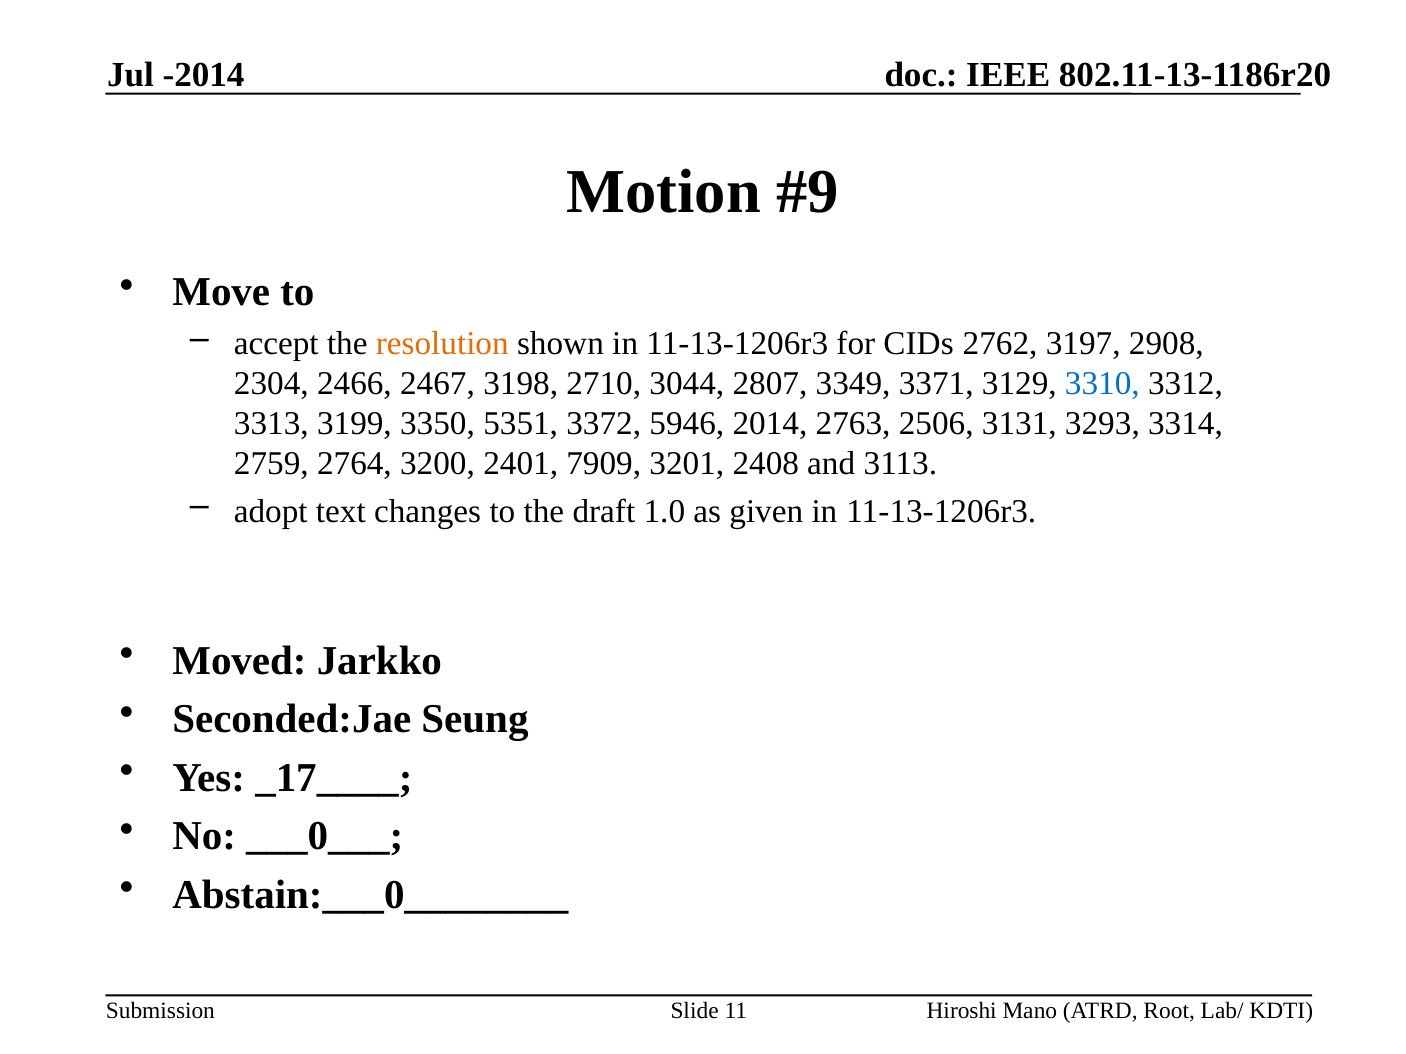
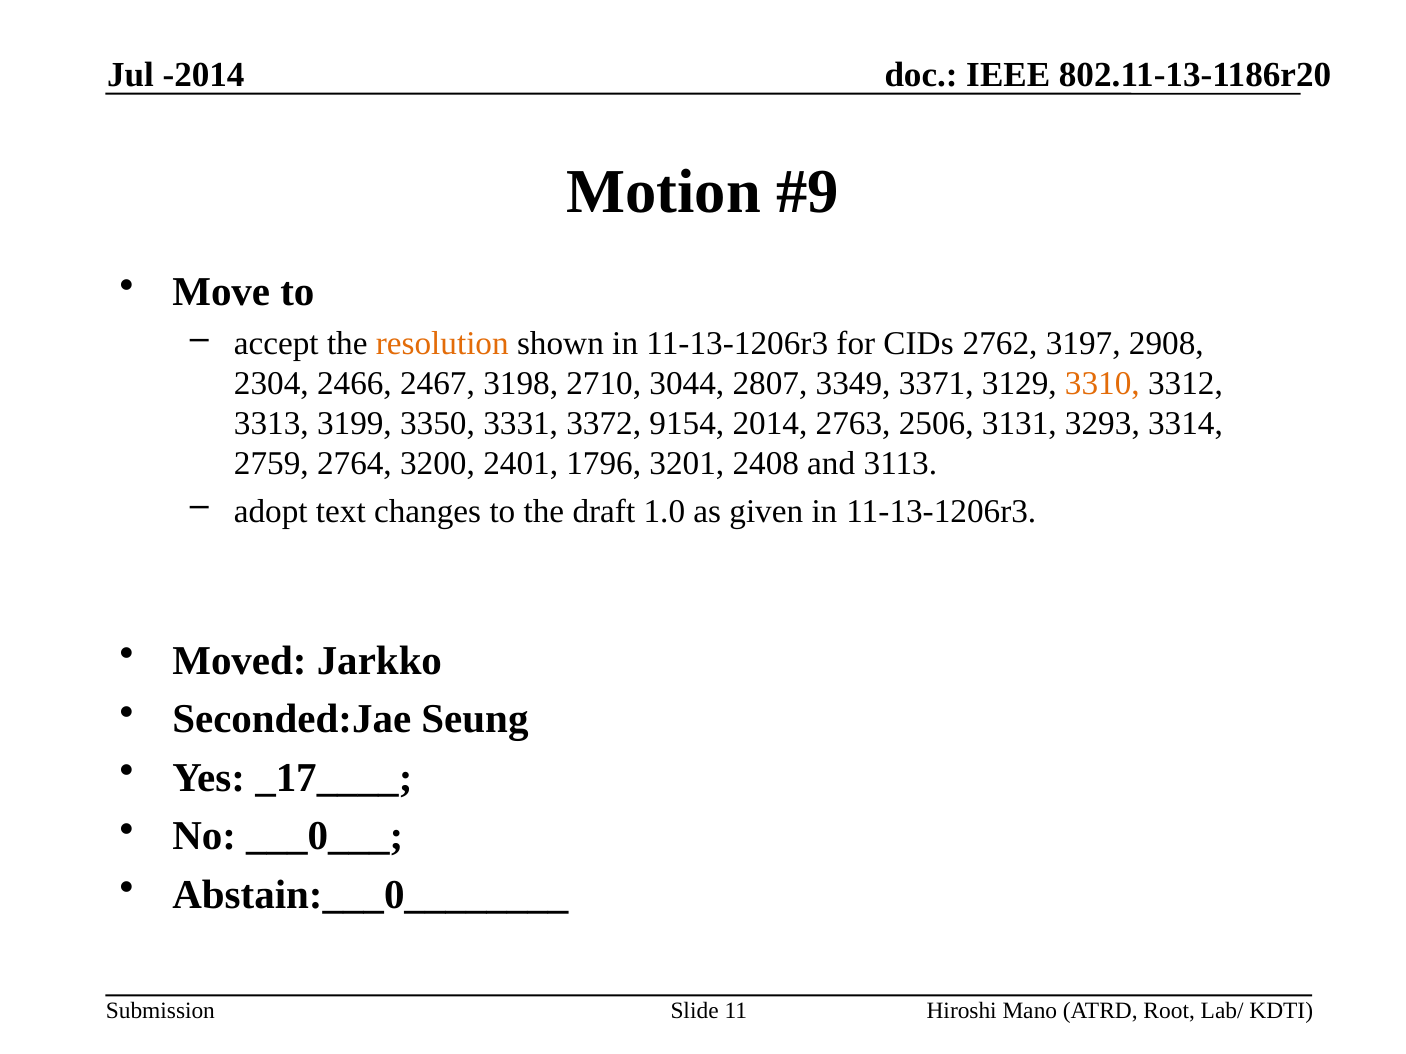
3310 colour: blue -> orange (1102, 384)
5351: 5351 -> 3331 (521, 424)
5946: 5946 -> 9154 (687, 424)
7909: 7909 -> 1796 (604, 464)
